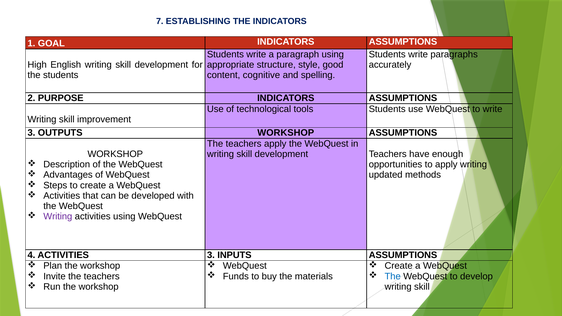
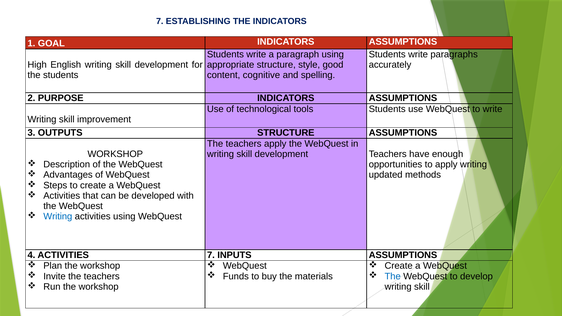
OUTPUTS WORKSHOP: WORKSHOP -> STRUCTURE (286, 133)
Writing colour: purple -> blue (58, 217)
ACTIVITIES 3: 3 -> 7 (211, 255)
